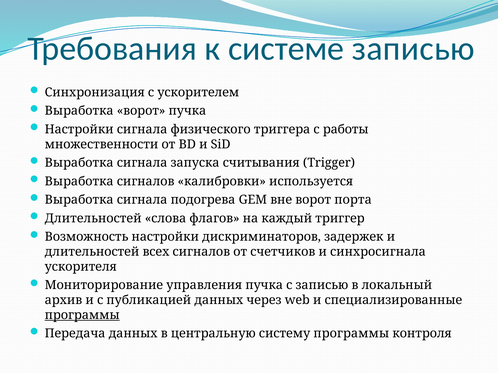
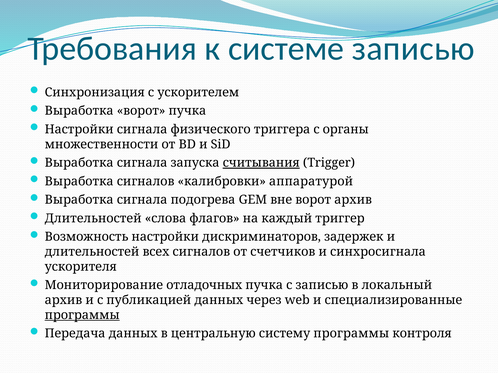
работы: работы -> органы (346, 130)
считывания underline: none -> present (261, 163)
используется: используется -> аппаратурой (311, 182)
ворот порта: порта -> архив (353, 200)
управления: управления -> отладочных (204, 286)
